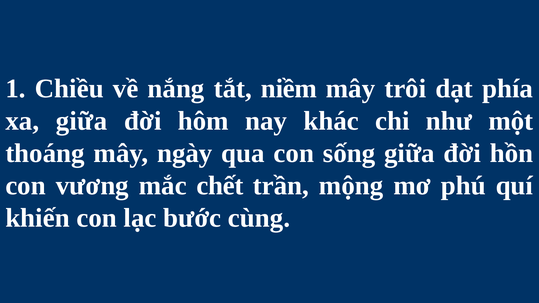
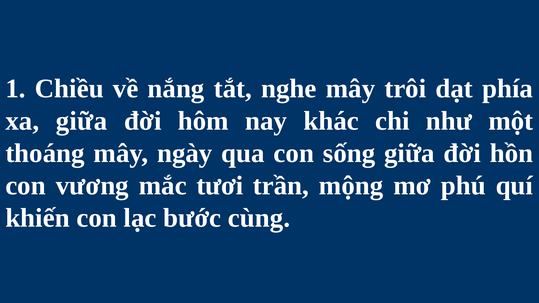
niềm: niềm -> nghe (289, 89)
chết: chết -> tươi (220, 186)
